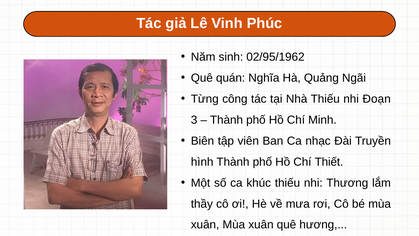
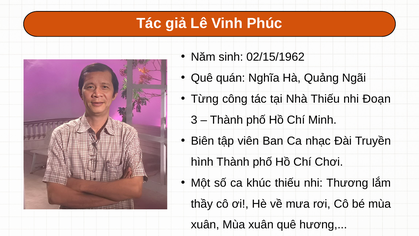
02/95/1962: 02/95/1962 -> 02/15/1962 (275, 57)
Thiết: Thiết -> Chơi (329, 162)
